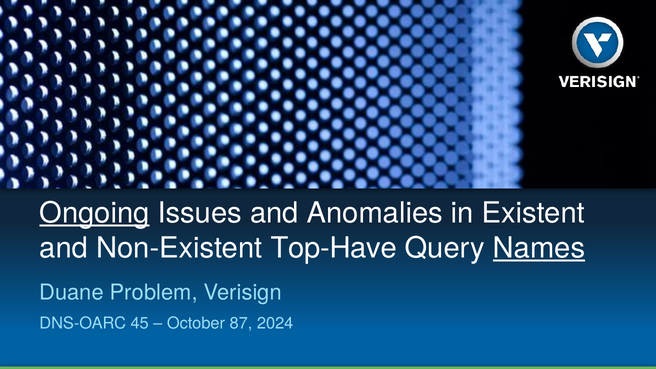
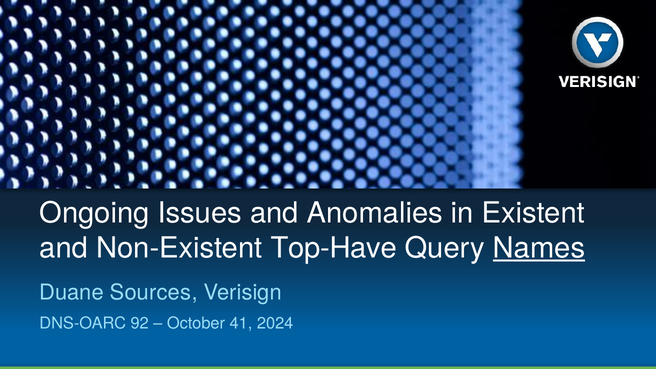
Ongoing underline: present -> none (94, 213)
Problem: Problem -> Sources (154, 293)
45: 45 -> 92 (140, 323)
87: 87 -> 41 (241, 323)
